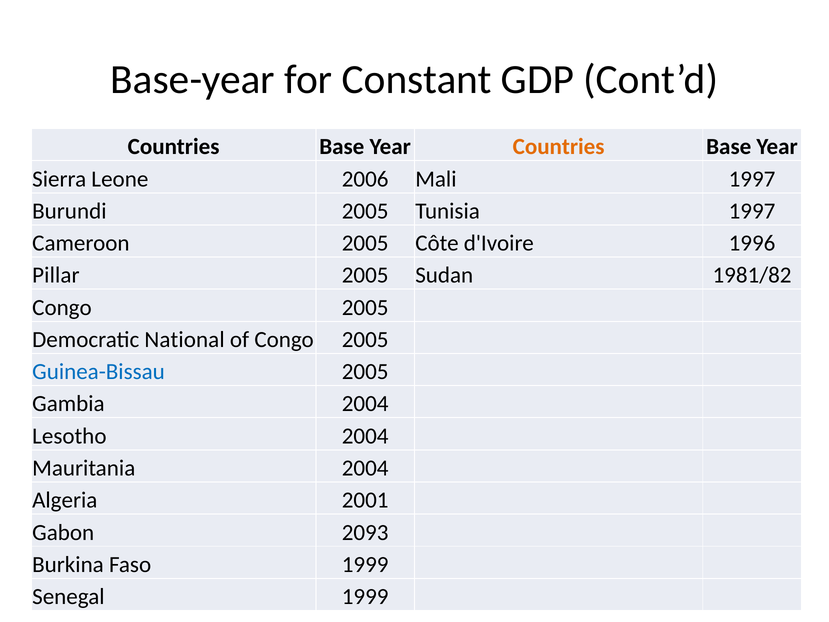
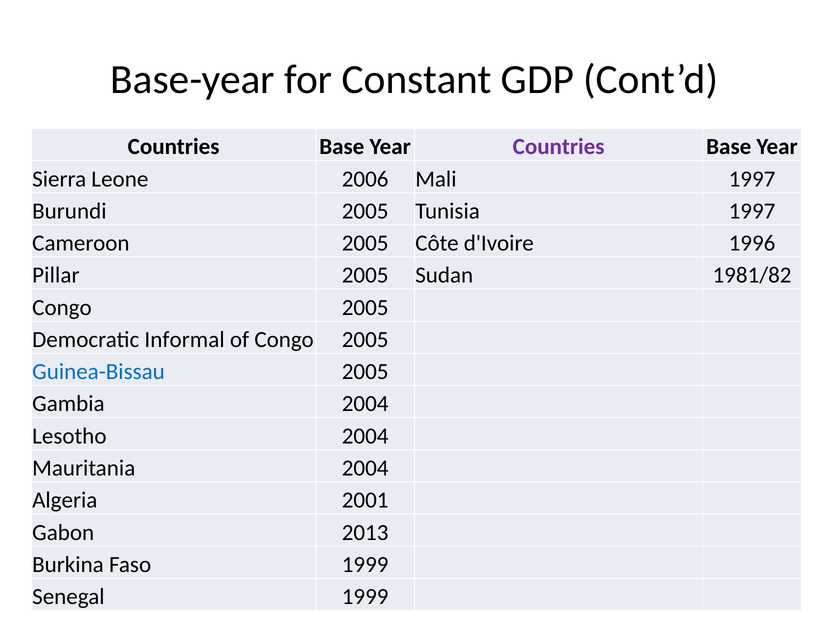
Countries colour: orange -> purple (559, 147)
National: National -> Informal (185, 339)
2093: 2093 -> 2013 (365, 532)
